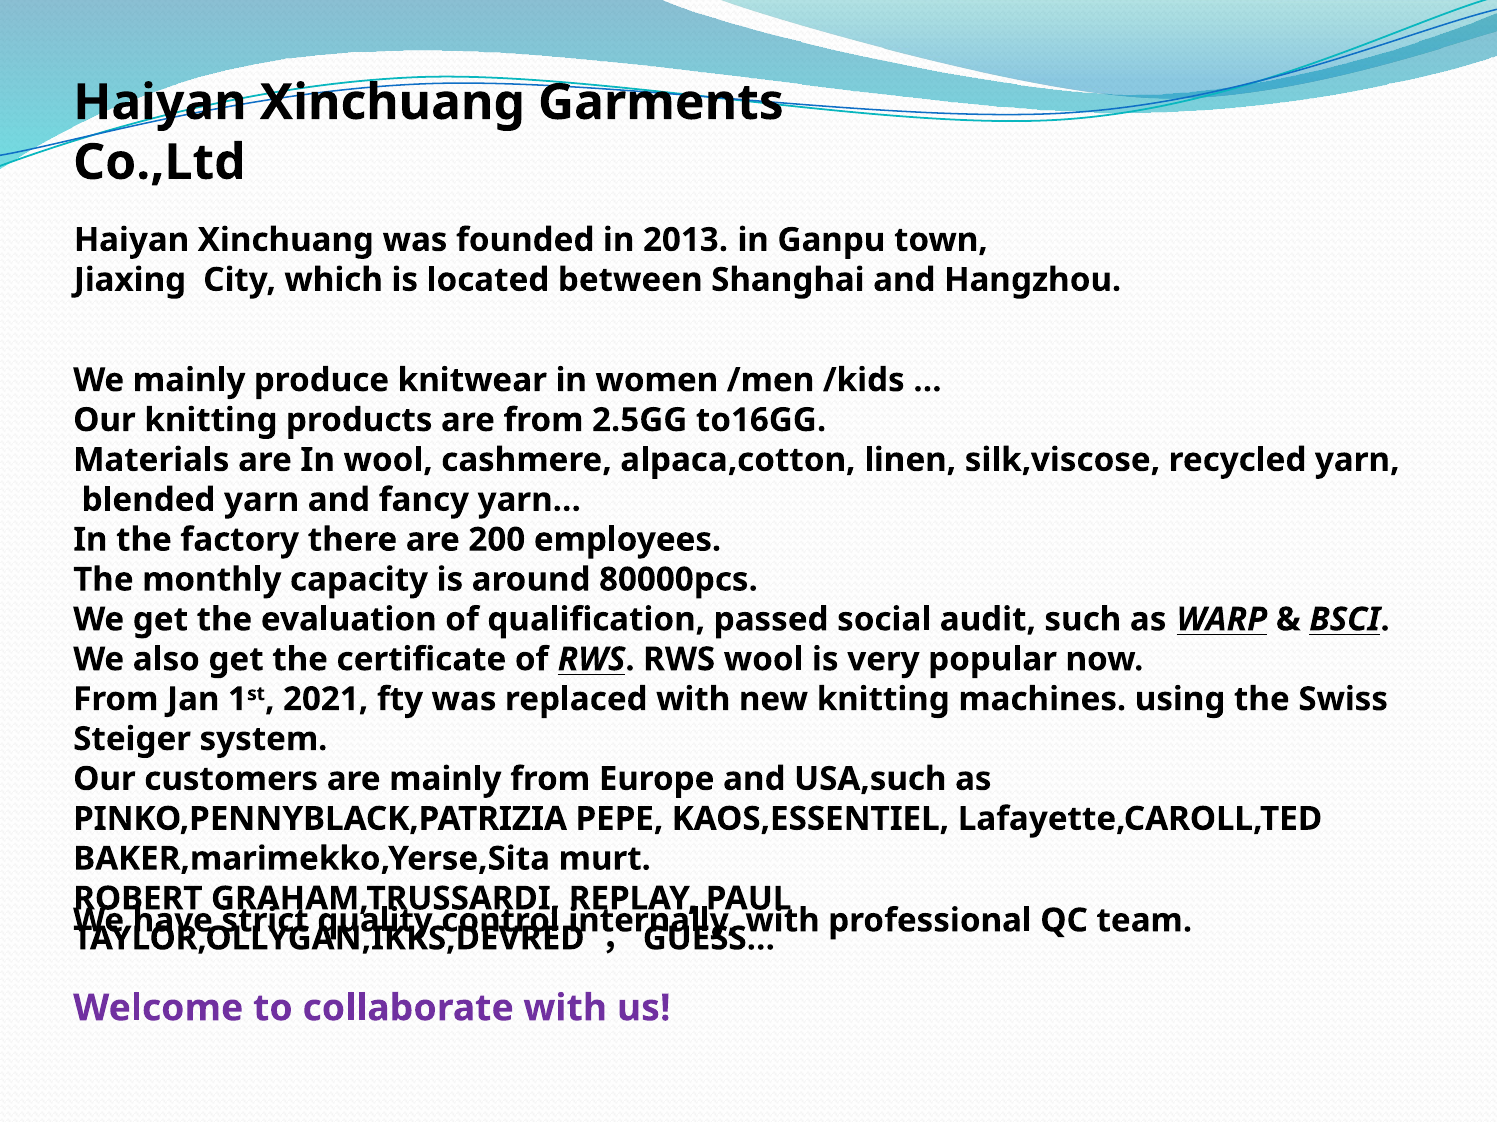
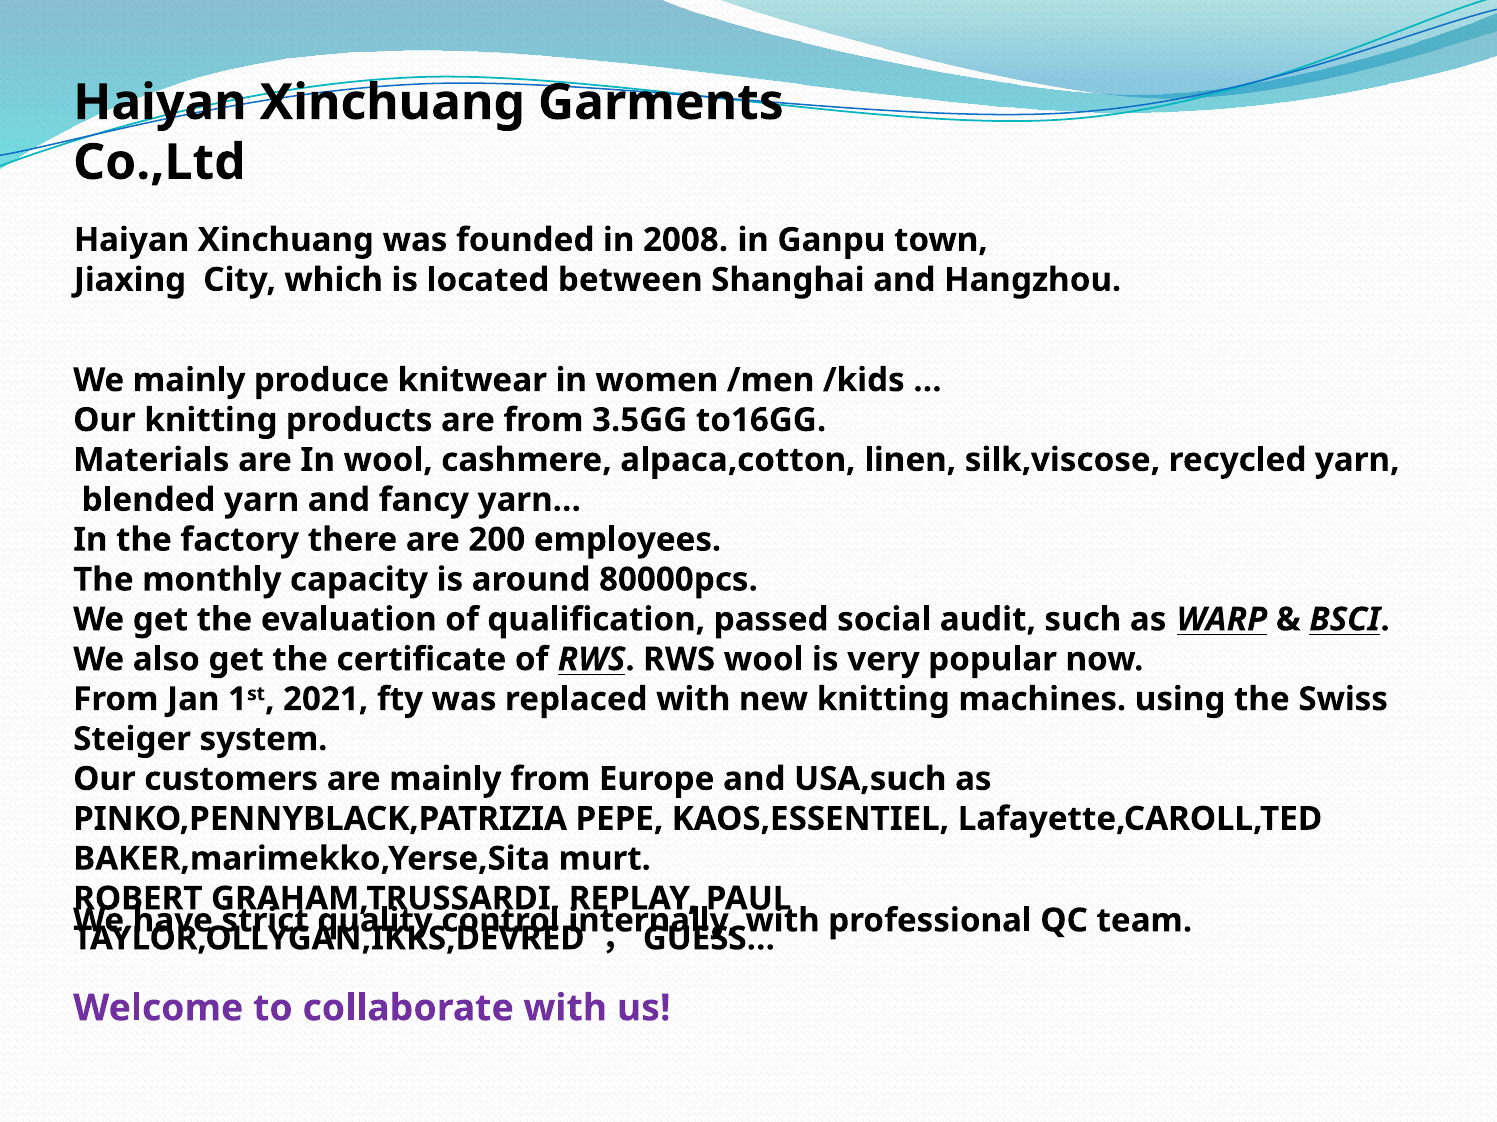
2013: 2013 -> 2008 (686, 240)
2.5GG: 2.5GG -> 3.5GG (640, 420)
